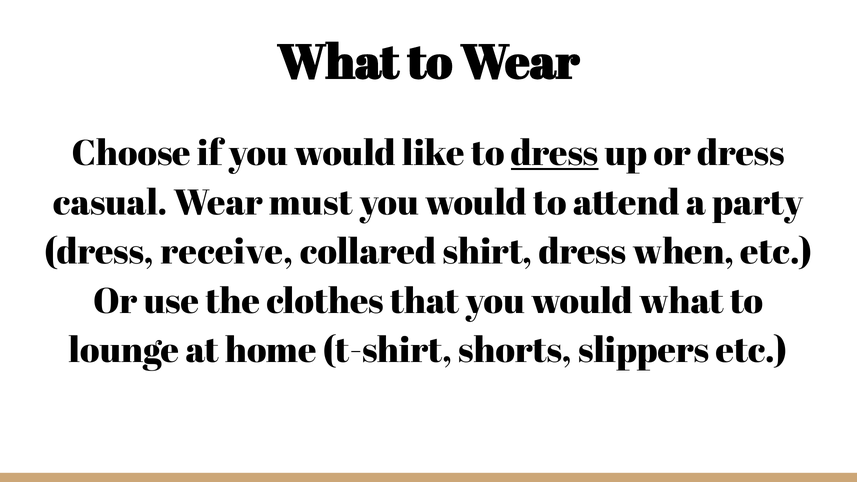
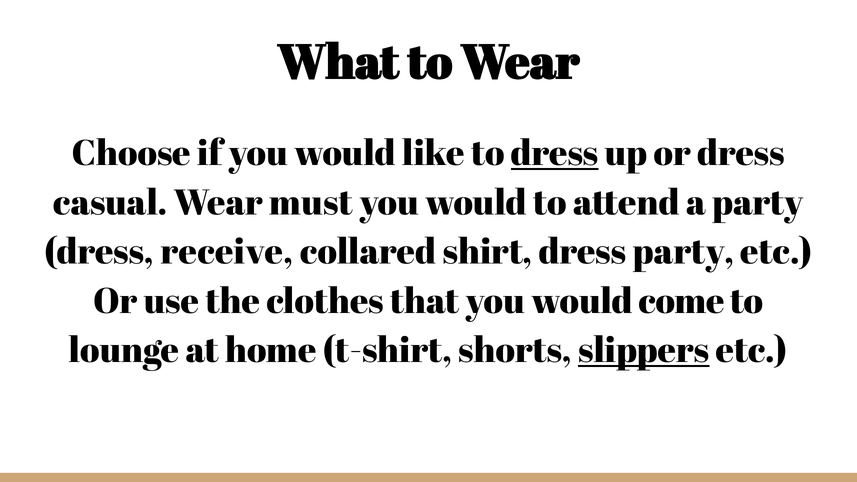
dress when: when -> party (683, 252)
would what: what -> come (682, 301)
slippers underline: none -> present (644, 351)
